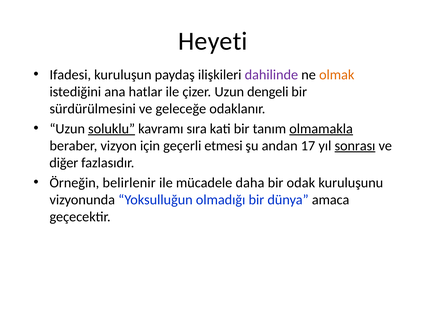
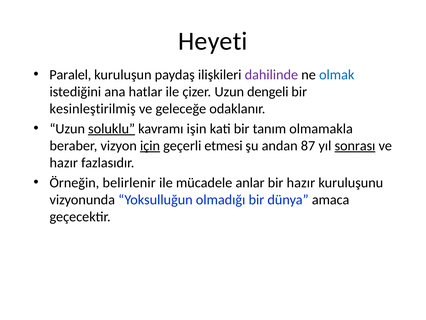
Ifadesi: Ifadesi -> Paralel (70, 75)
olmak colour: orange -> blue (337, 75)
sürdürülmesini: sürdürülmesini -> kesinleştirilmiş (93, 109)
sıra: sıra -> işin (197, 128)
olmamakla underline: present -> none (321, 128)
için underline: none -> present (150, 146)
17: 17 -> 87 (308, 146)
diğer: diğer -> hazır (64, 163)
daha: daha -> anlar (250, 182)
bir odak: odak -> hazır (301, 182)
